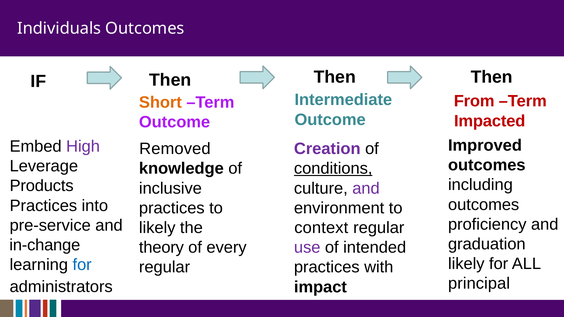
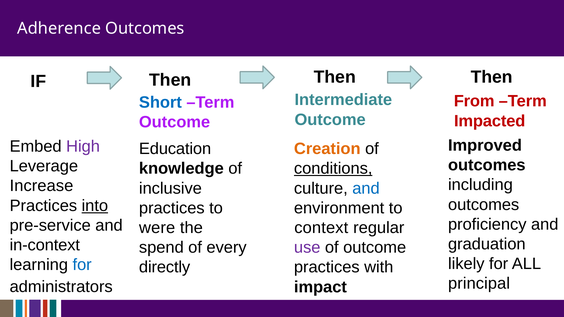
Individuals: Individuals -> Adherence (59, 28)
Short colour: orange -> blue (160, 102)
Removed: Removed -> Education (175, 149)
Creation colour: purple -> orange (327, 149)
Products: Products -> Increase (41, 186)
and colour: purple -> blue (366, 188)
into underline: none -> present (95, 206)
likely: likely -> were (157, 228)
in-change: in-change -> in-context (45, 245)
theory: theory -> spend (161, 248)
of intended: intended -> outcome (375, 248)
regular: regular -> directly (165, 267)
